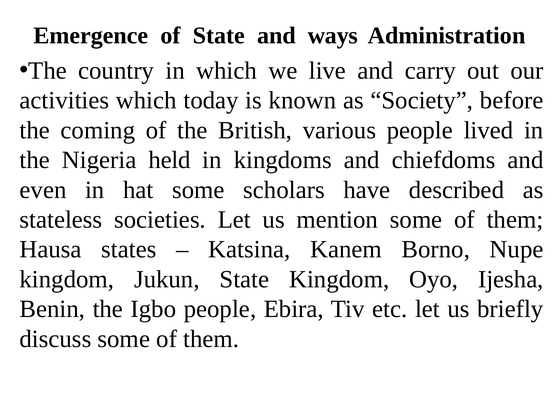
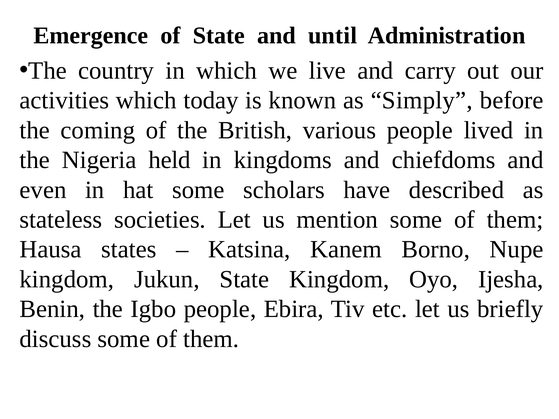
ways: ways -> until (333, 36)
Society: Society -> Simply (422, 100)
